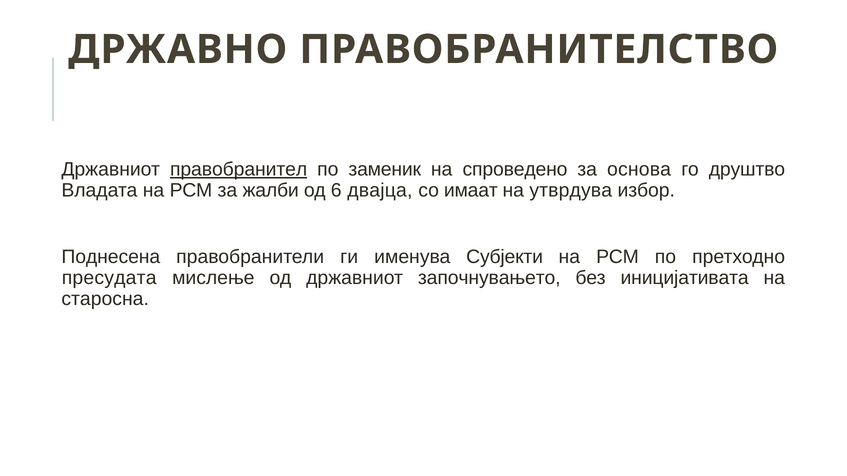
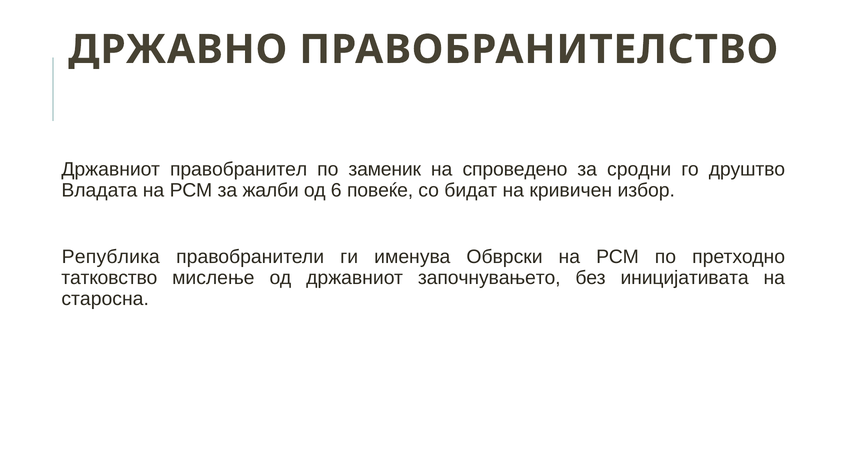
правобранител underline: present -> none (239, 170)
основа: основа -> сродни (639, 170)
двајца: двајца -> повеќе (380, 190)
имаат: имаат -> бидат (471, 190)
утврдува: утврдува -> кривичен (571, 190)
Поднесена: Поднесена -> Република (111, 257)
Субјекти: Субјекти -> Обврски (505, 257)
пресудата: пресудата -> татковство (109, 278)
